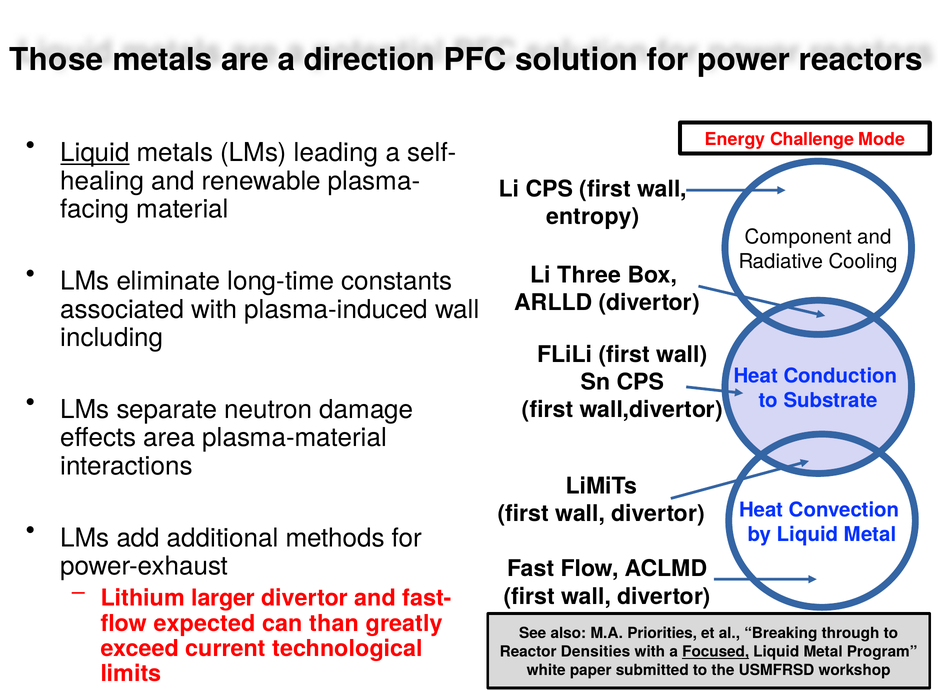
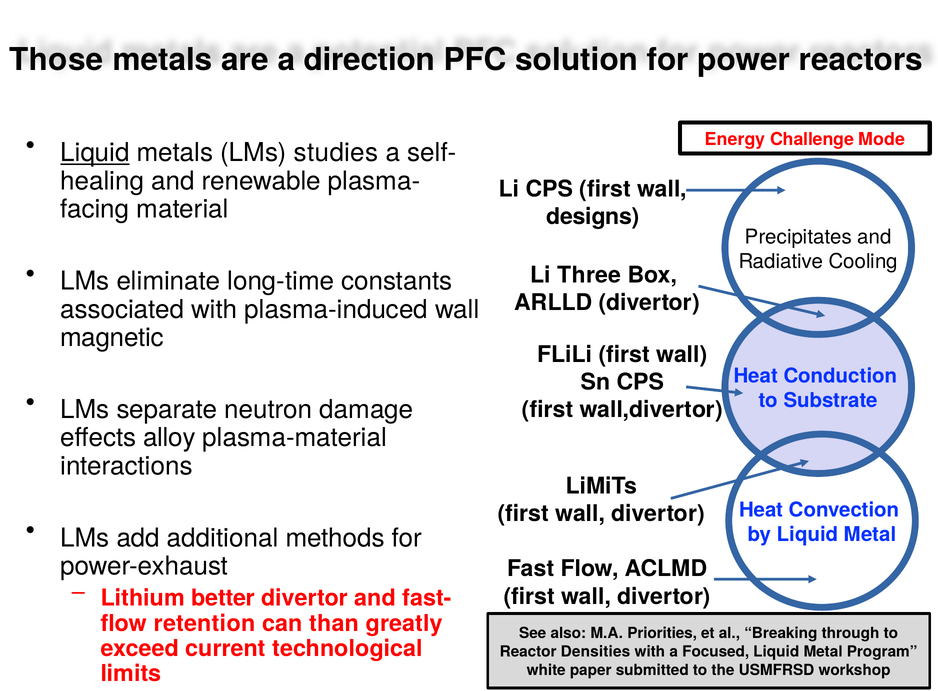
leading: leading -> studies (336, 153)
entropy: entropy -> designs (593, 217)
Component: Component -> Precipitates (798, 237)
including: including -> magnetic (112, 338)
area: area -> alloy (169, 438)
larger: larger -> better (223, 598)
expected: expected -> retention (205, 624)
Focused underline: present -> none (716, 652)
